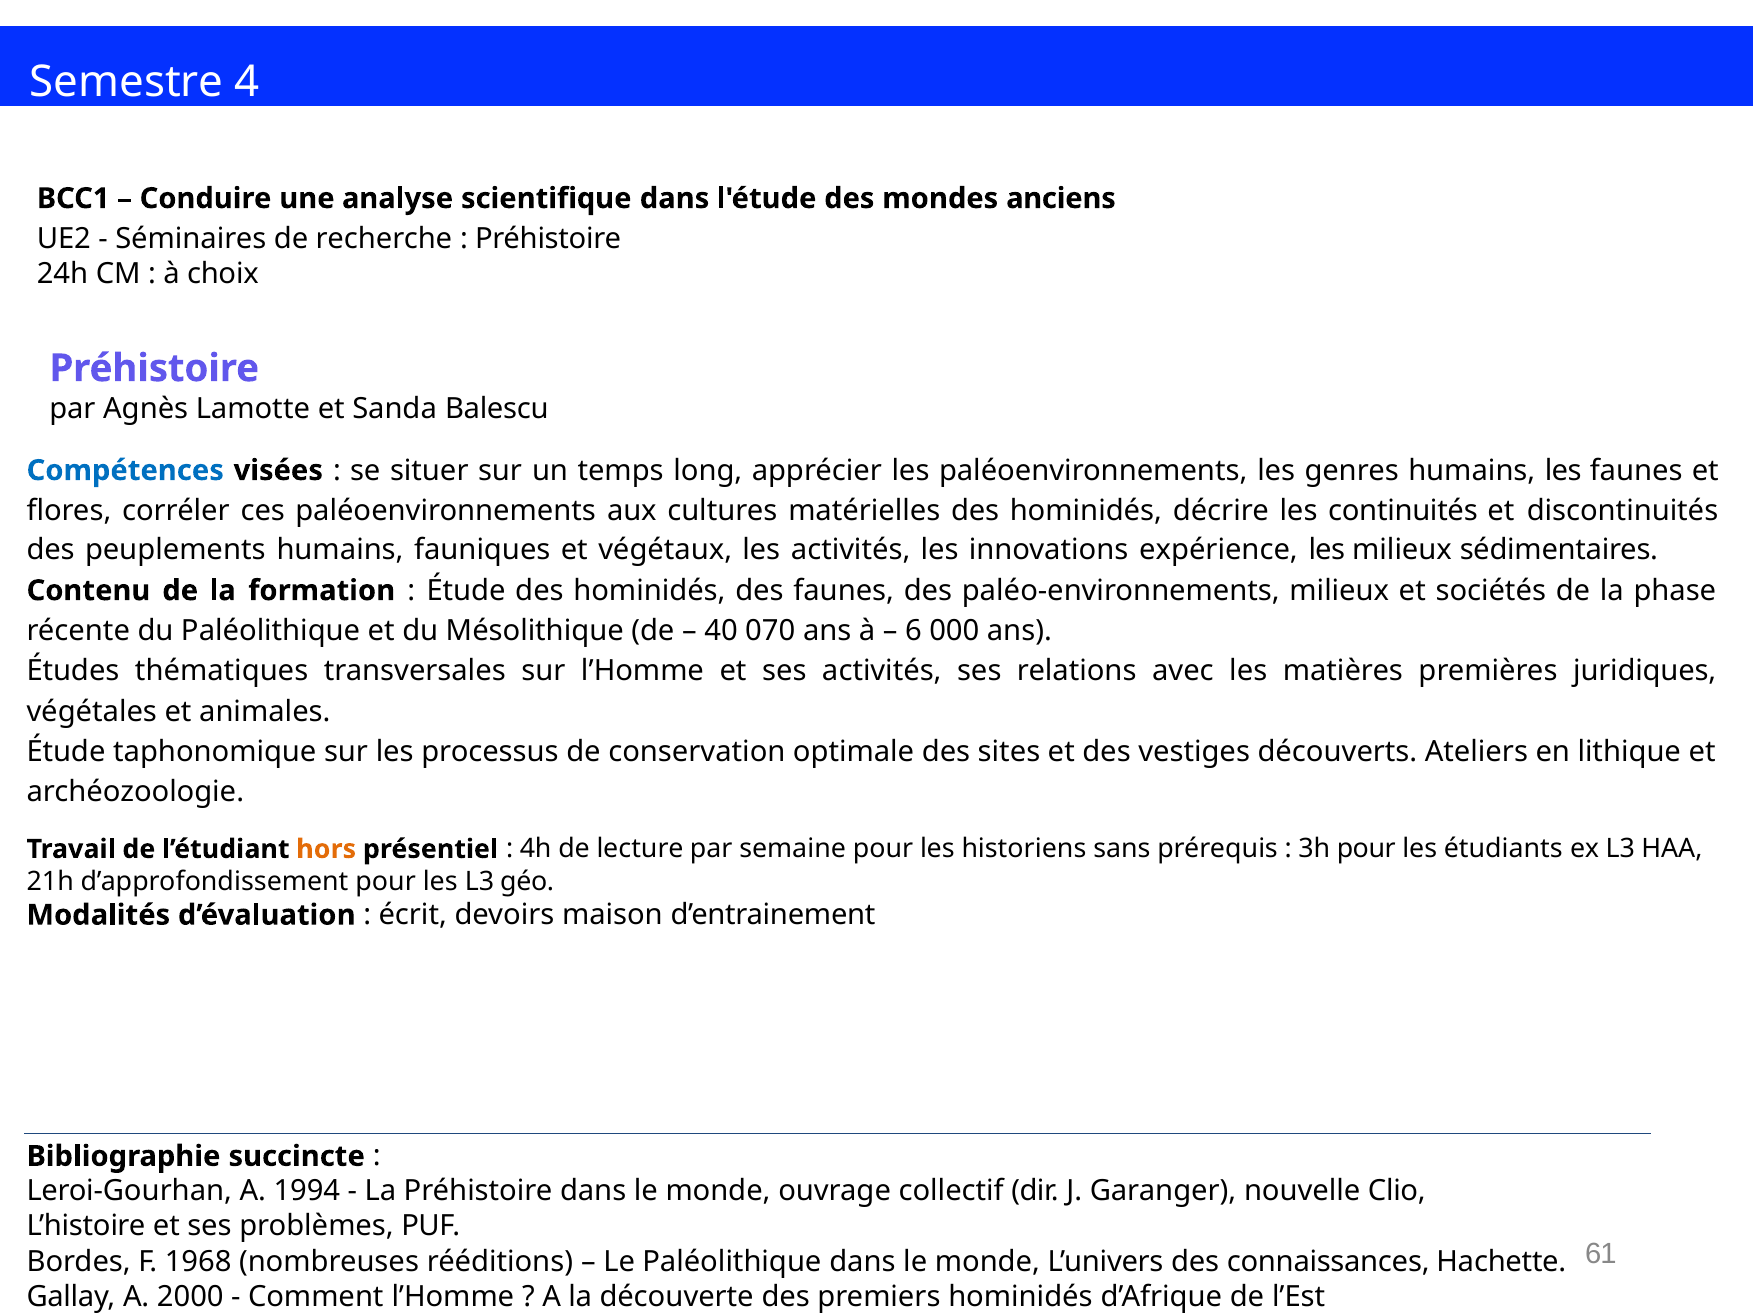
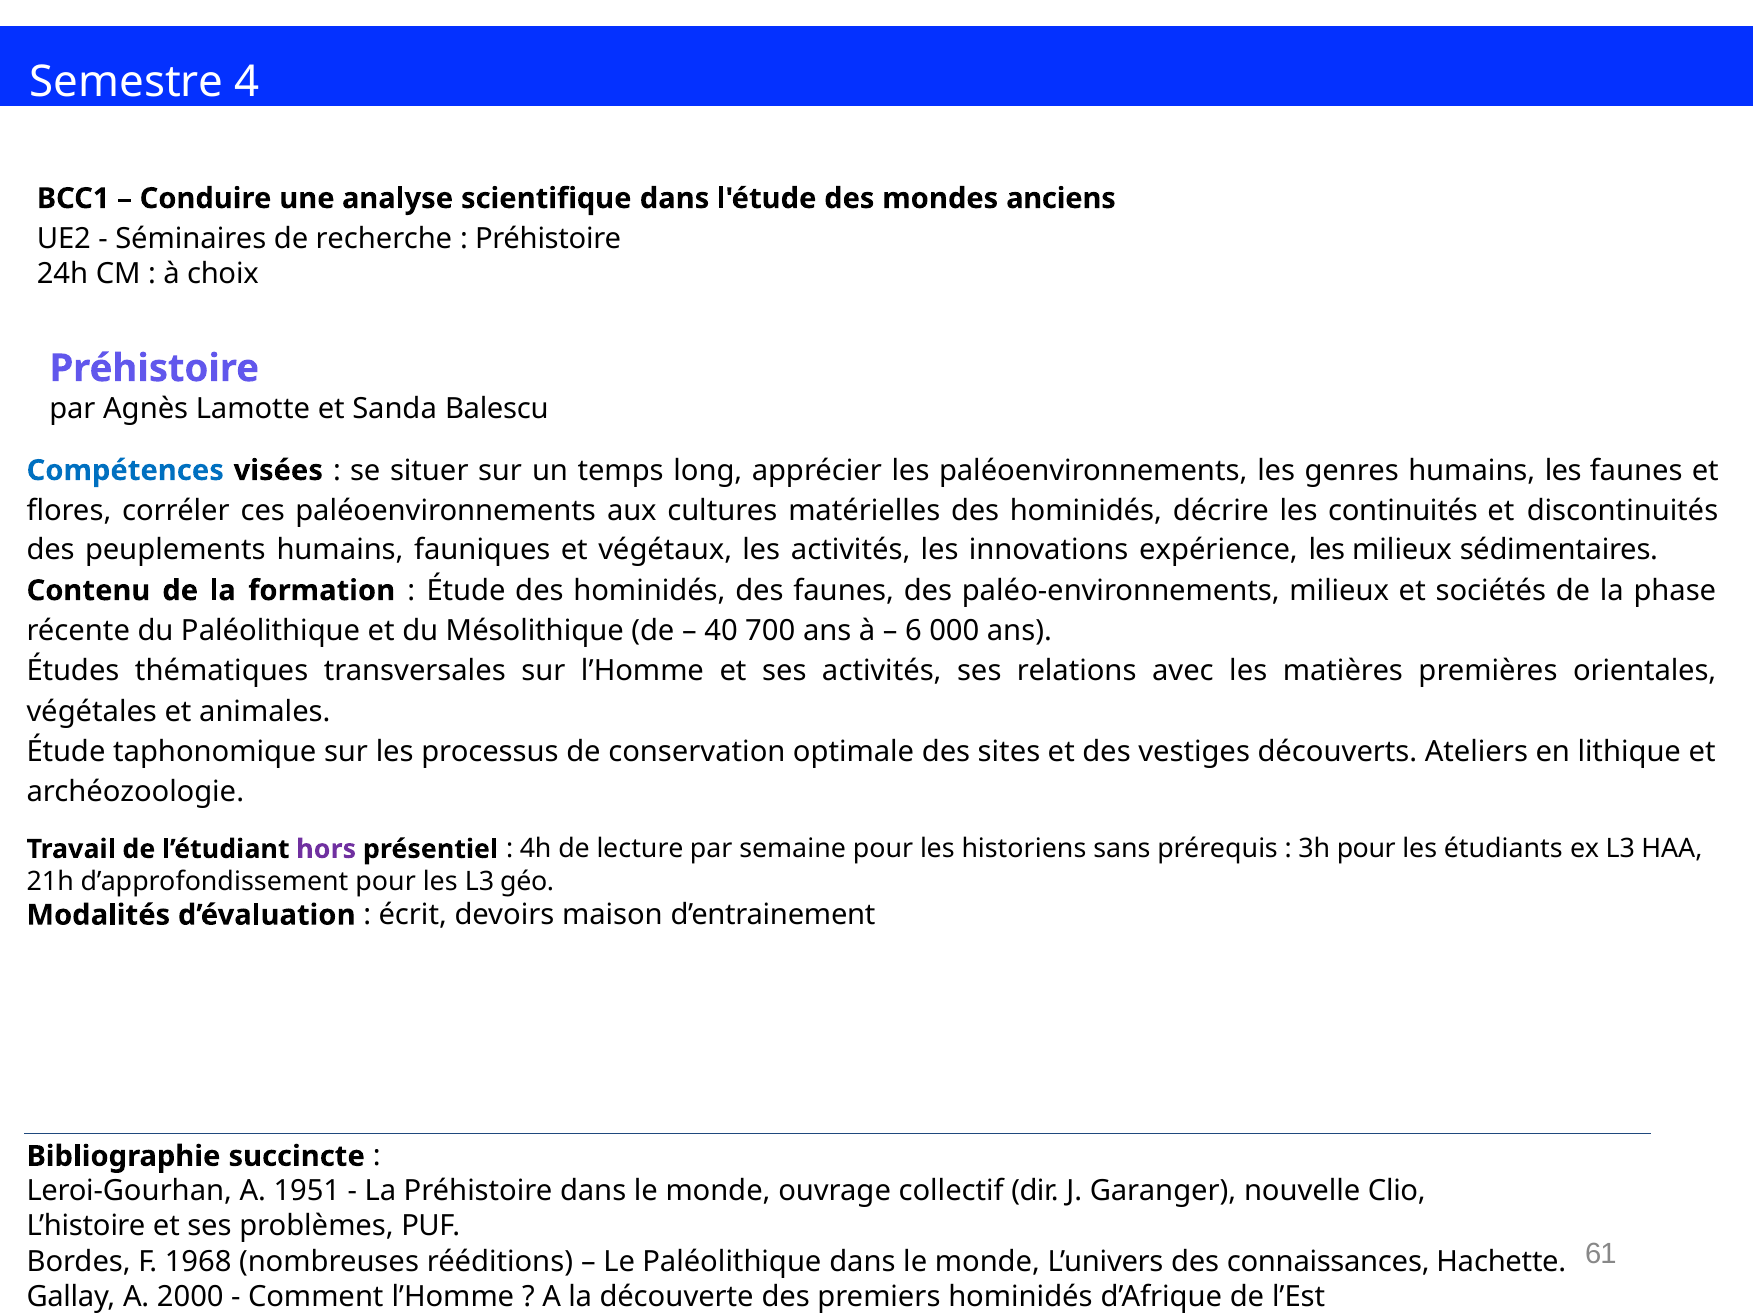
070: 070 -> 700 (770, 631)
juridiques: juridiques -> orientales (1645, 672)
hors colour: orange -> purple (326, 850)
1994: 1994 -> 1951 (307, 1192)
